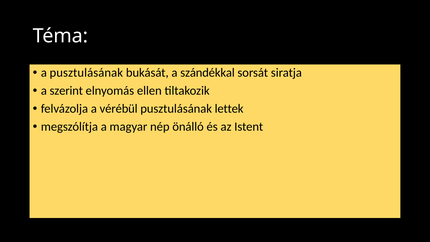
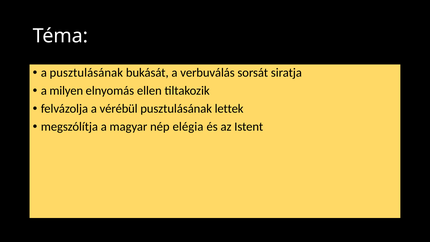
szándékkal: szándékkal -> verbuválás (208, 73)
szerint: szerint -> milyen (66, 91)
önálló: önálló -> elégia (188, 127)
